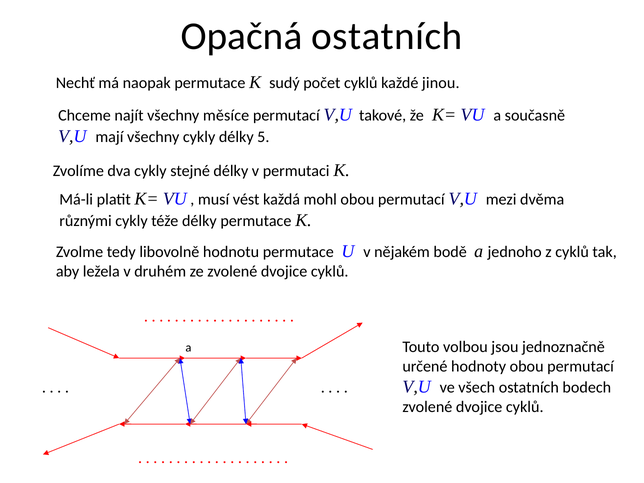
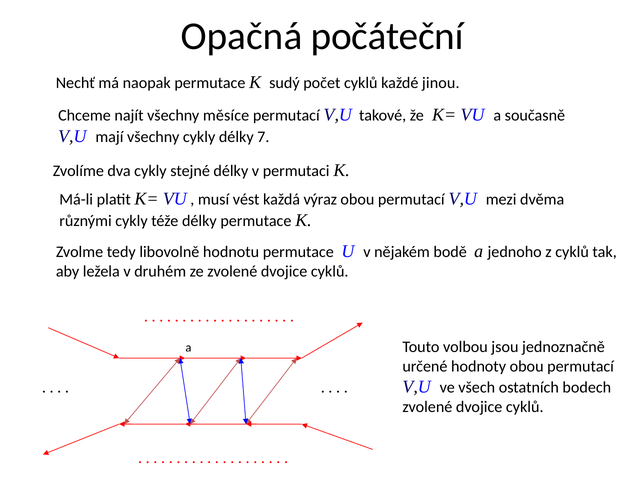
Opačná ostatních: ostatních -> počáteční (387, 36)
5: 5 -> 7 (263, 137)
mohl: mohl -> výraz (320, 199)
